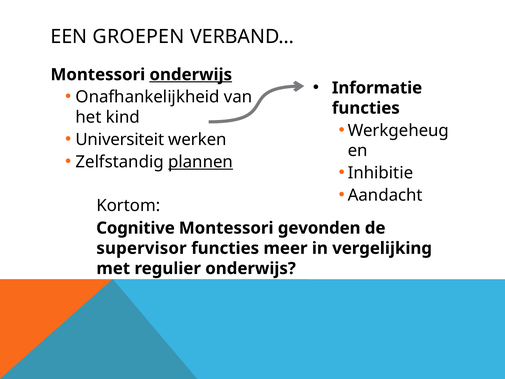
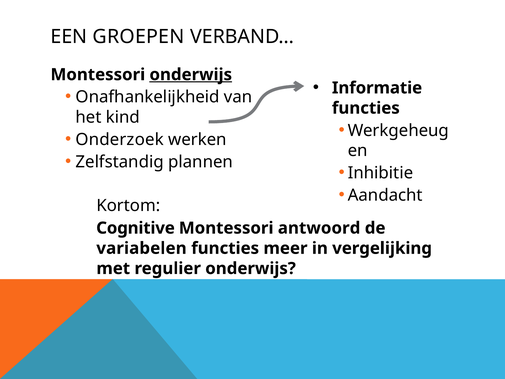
Universiteit: Universiteit -> Onderzoek (120, 139)
plannen underline: present -> none (201, 162)
gevonden: gevonden -> antwoord (319, 228)
supervisor: supervisor -> variabelen (142, 248)
